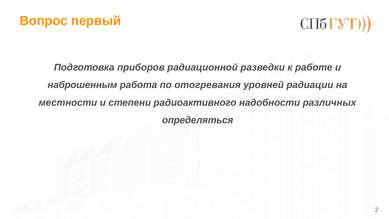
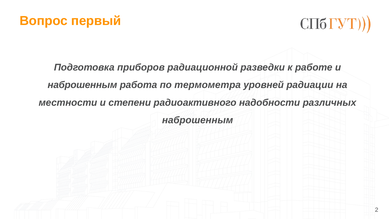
отогревания: отогревания -> термометра (208, 85)
определяться: определяться -> наброшенным (198, 120)
